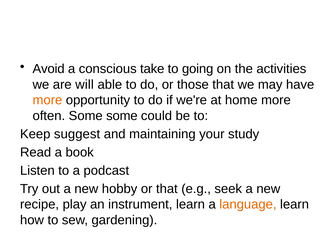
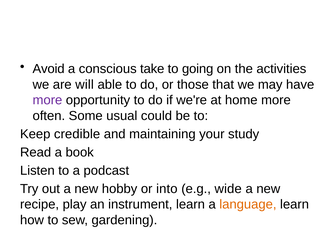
more colour: orange -> purple (47, 100)
Some some: some -> usual (122, 116)
suggest: suggest -> credible (77, 134)
or that: that -> into (167, 189)
seek: seek -> wide (228, 189)
